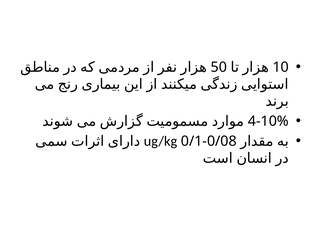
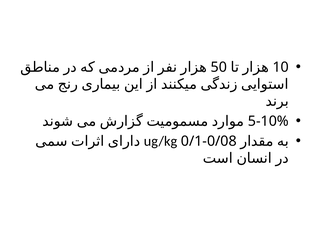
4-10%: 4-10% -> 5-10% (268, 121)
